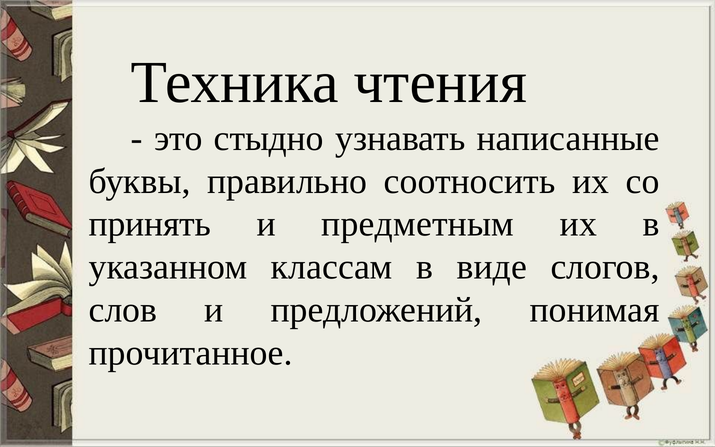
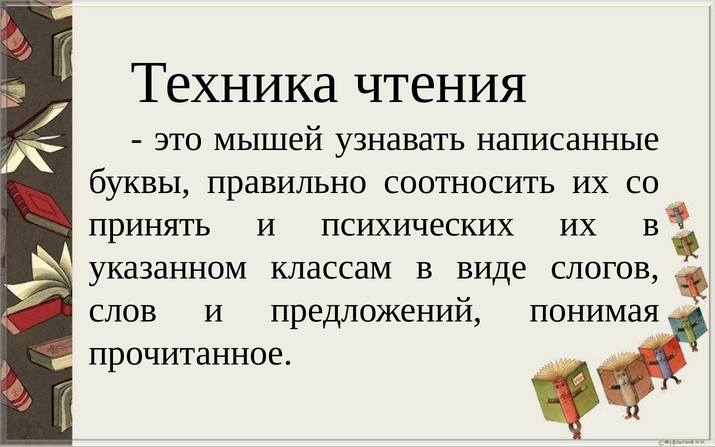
стыдно: стыдно -> мышей (269, 138)
предметным: предметным -> психических (418, 224)
